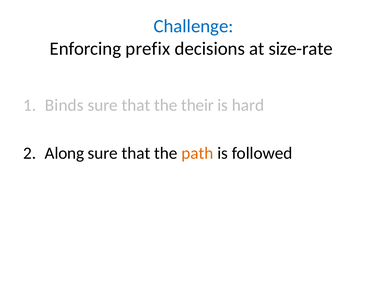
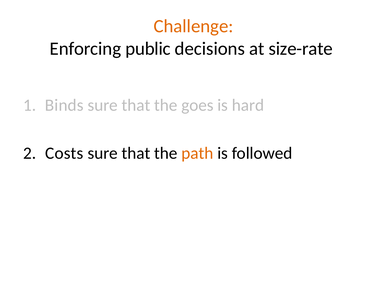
Challenge colour: blue -> orange (193, 26)
prefix: prefix -> public (148, 49)
their: their -> goes (197, 105)
Along: Along -> Costs (64, 153)
